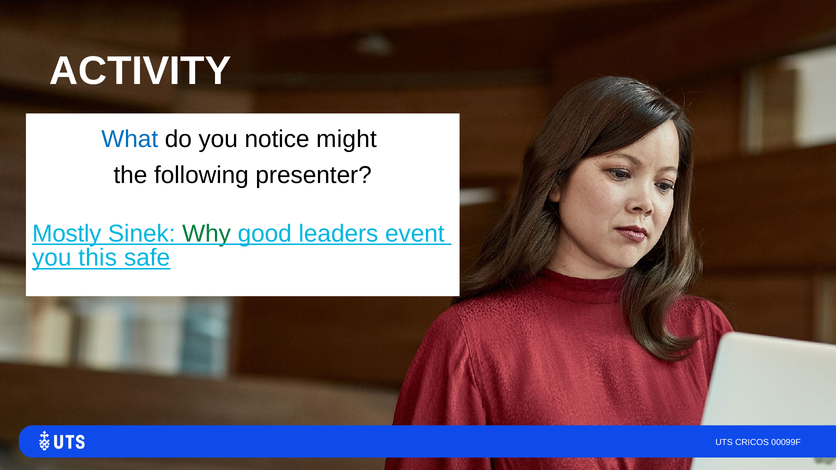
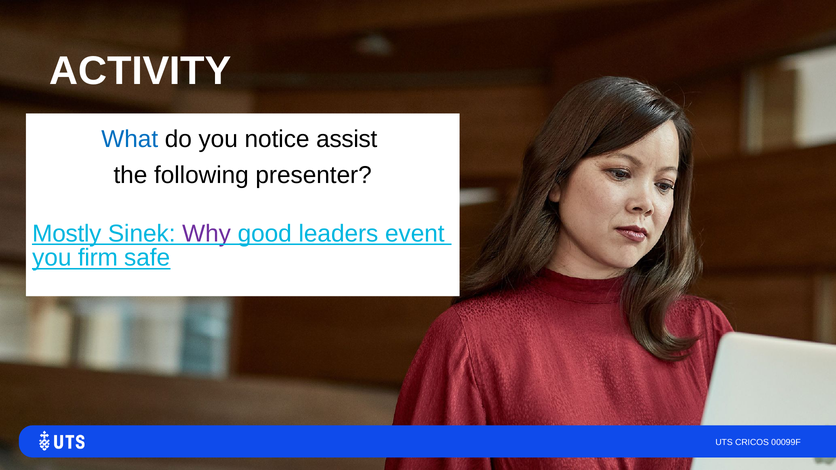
might: might -> assist (347, 139)
Why colour: green -> purple (207, 234)
this: this -> firm (98, 258)
